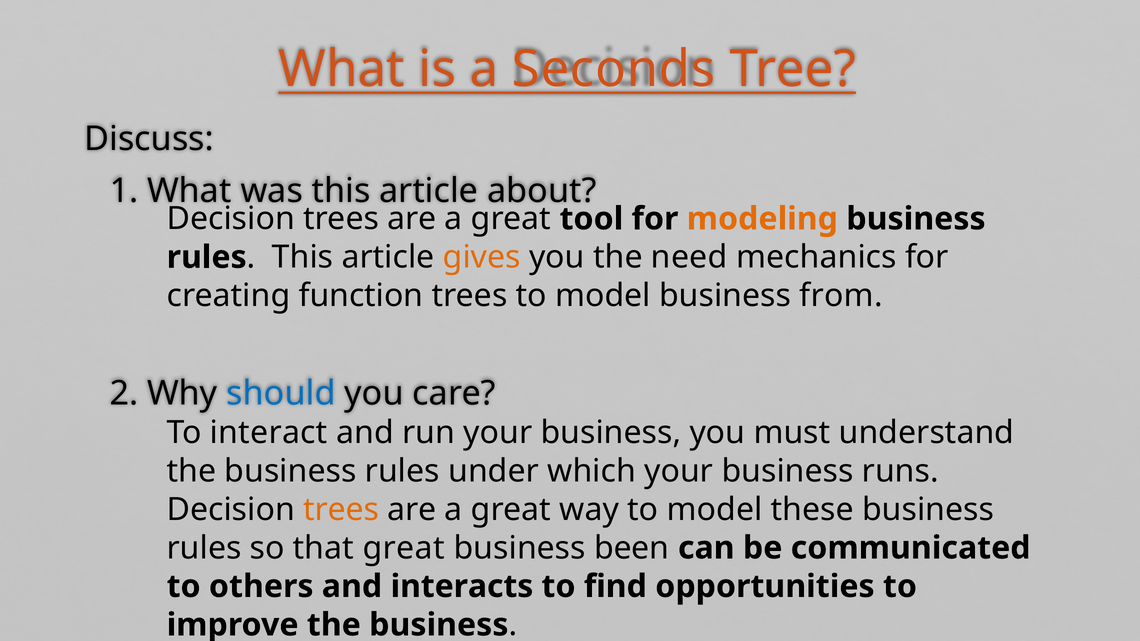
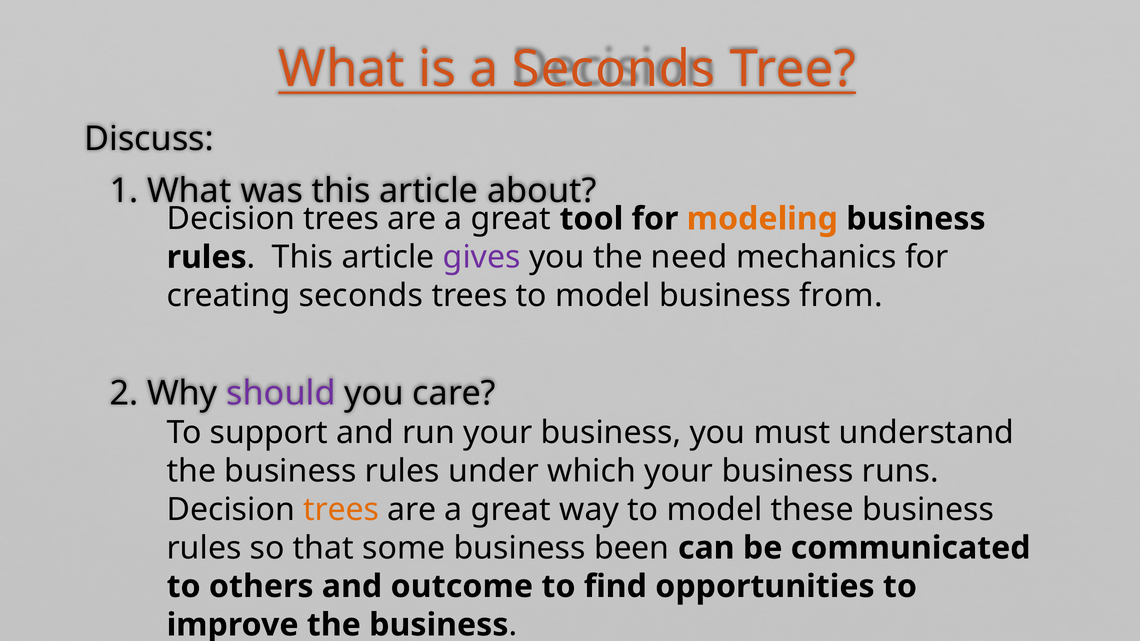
gives colour: orange -> purple (482, 257)
creating function: function -> seconds (361, 296)
should colour: blue -> purple (281, 394)
interact: interact -> support (269, 433)
that great: great -> some (404, 548)
interacts: interacts -> outcome (462, 587)
